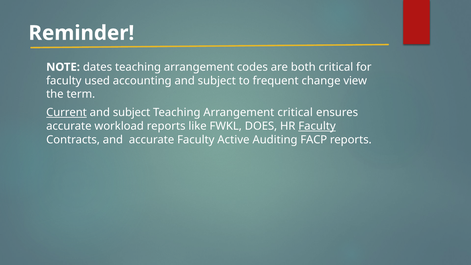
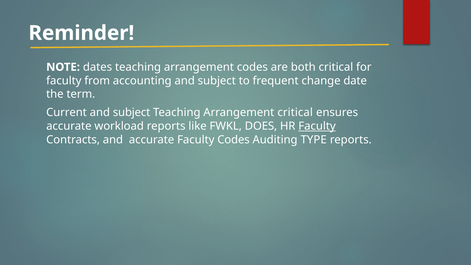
used: used -> from (97, 81)
view: view -> date (355, 81)
Current underline: present -> none (66, 113)
Faculty Active: Active -> Codes (234, 140)
FACP: FACP -> TYPE (314, 140)
